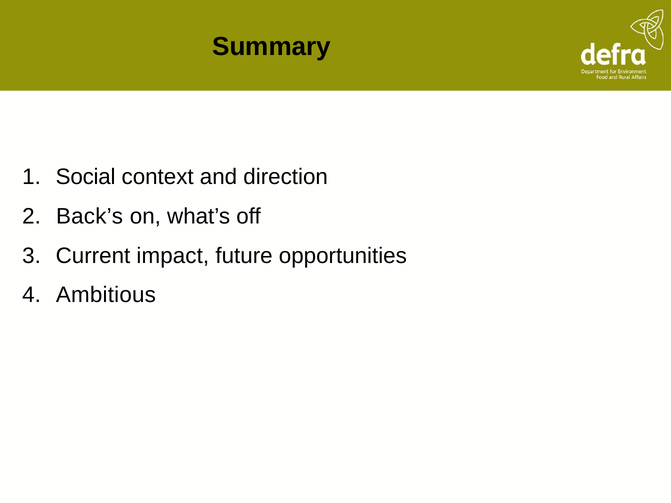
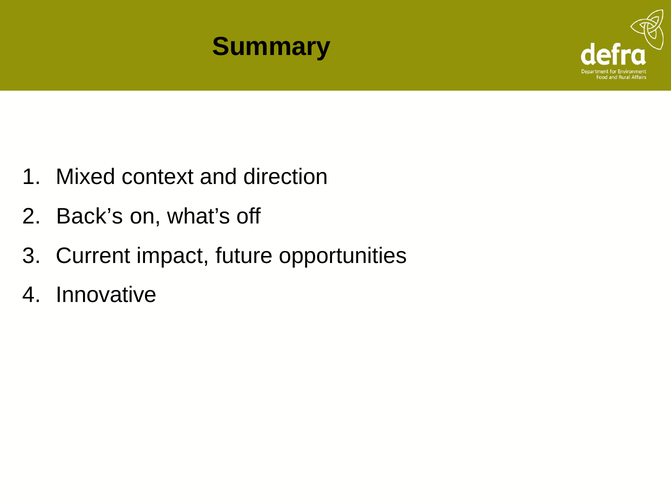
Social: Social -> Mixed (86, 177)
Ambitious: Ambitious -> Innovative (106, 295)
